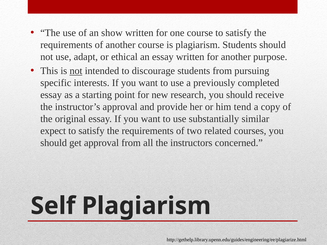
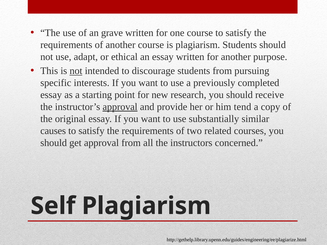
show: show -> grave (112, 33)
approval underline: none -> present (120, 107)
expect: expect -> causes (53, 131)
